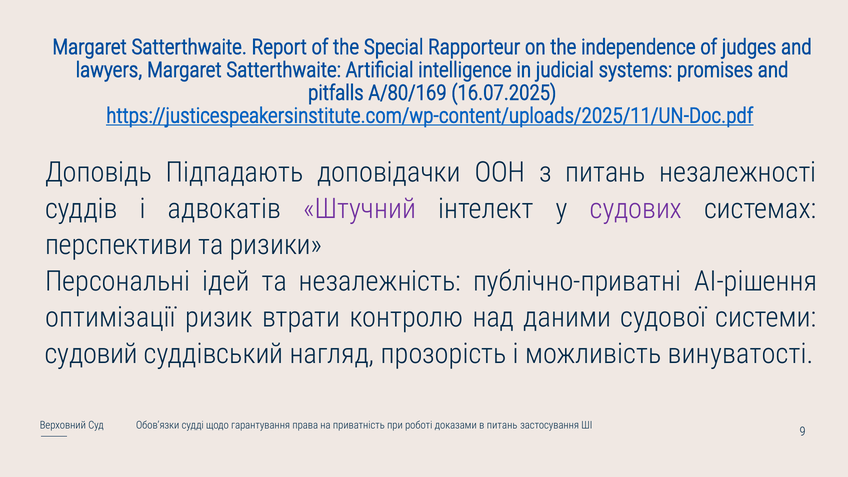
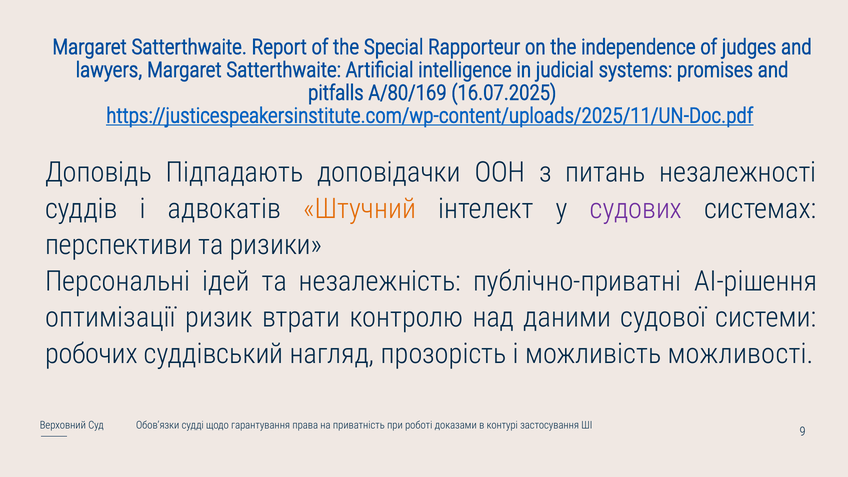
Штучний colour: purple -> orange (360, 209)
судовий: судовий -> робочих (91, 354)
винуватості: винуватості -> можливості (741, 354)
в питань: питань -> контурі (502, 425)
